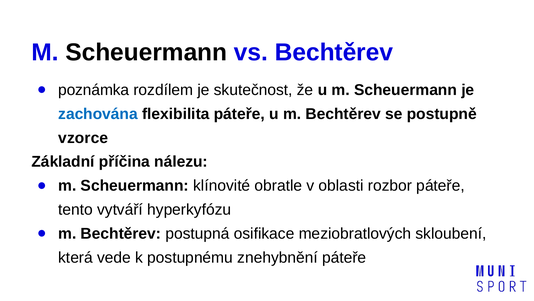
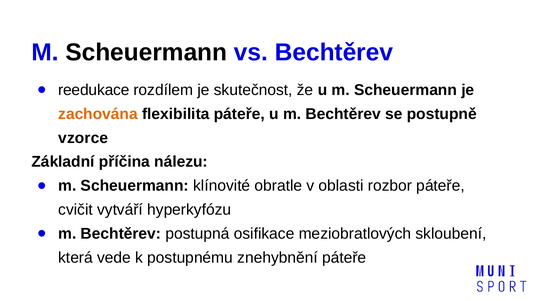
poznámka: poznámka -> reedukace (94, 90)
zachována colour: blue -> orange (98, 114)
tento: tento -> cvičit (76, 209)
